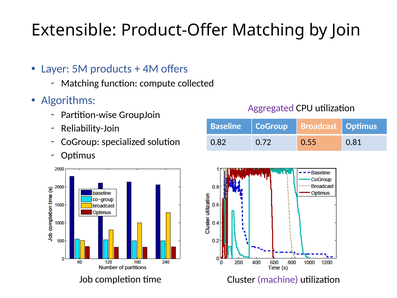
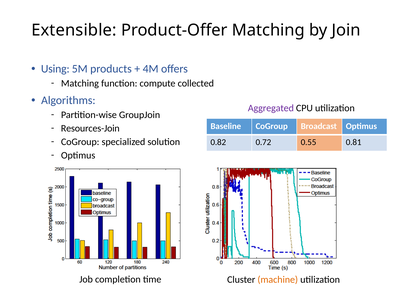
Layer: Layer -> Using (55, 69)
Reliability-Join: Reliability-Join -> Resources-Join (90, 128)
machine colour: purple -> orange (278, 279)
